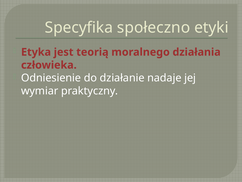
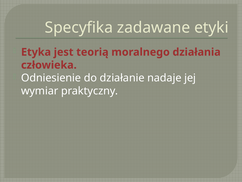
społeczno: społeczno -> zadawane (154, 28)
